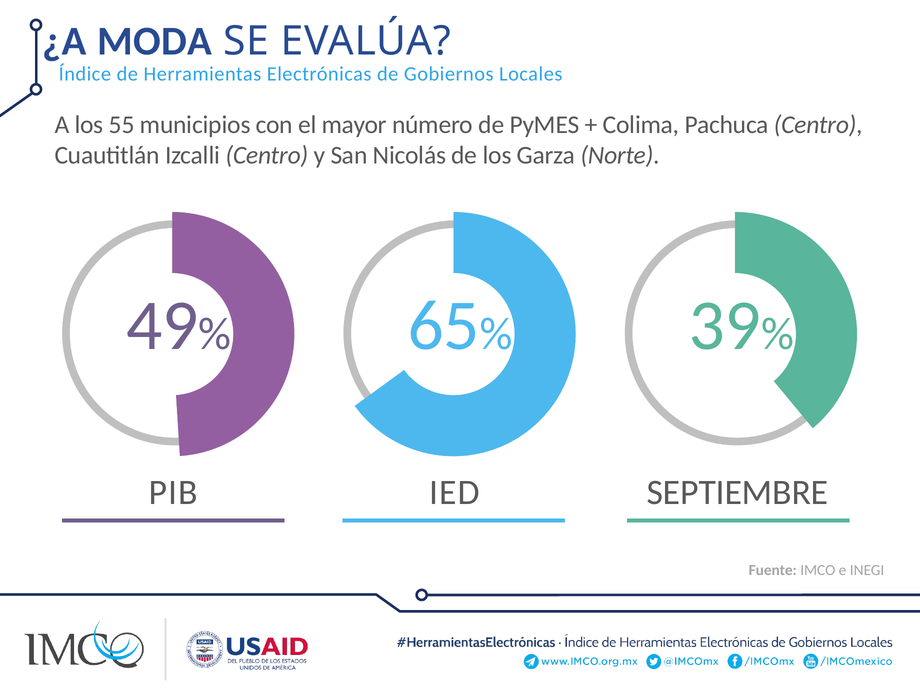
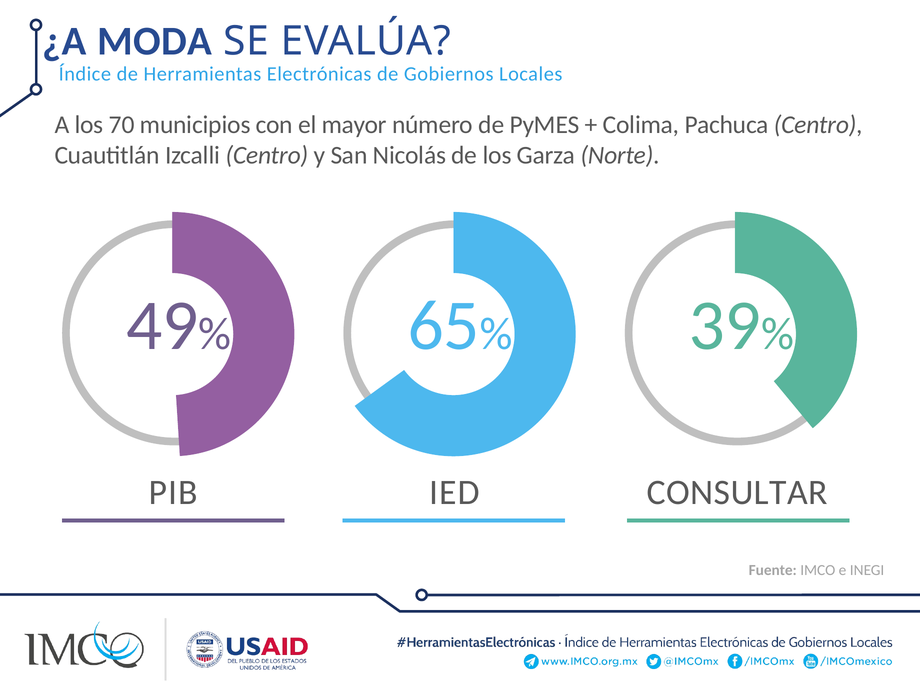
55: 55 -> 70 (122, 125)
SEPTIEMBRE: SEPTIEMBRE -> CONSULTAR (737, 493)
